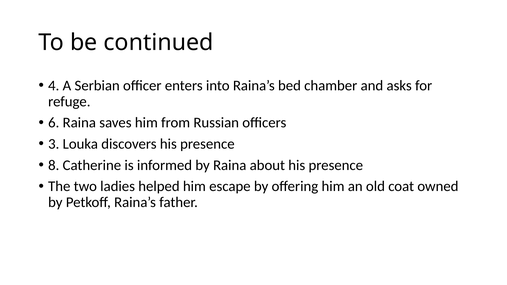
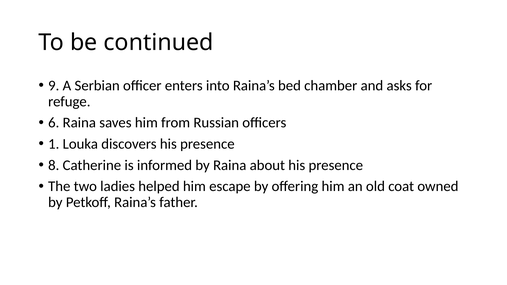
4: 4 -> 9 (54, 86)
3: 3 -> 1 (54, 144)
